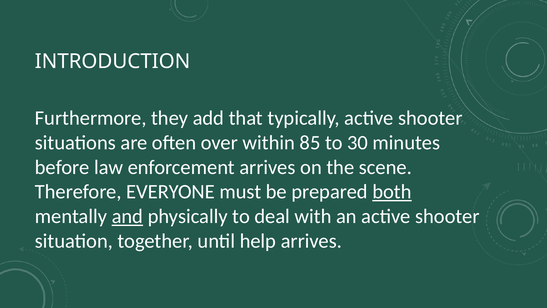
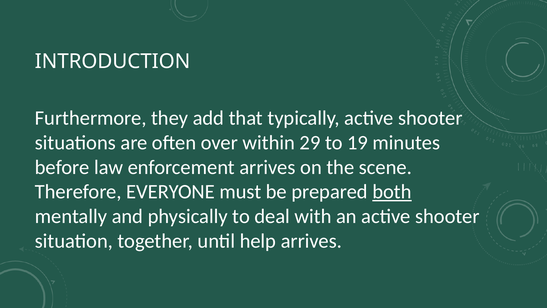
85: 85 -> 29 (310, 142)
30: 30 -> 19 (358, 142)
and underline: present -> none (127, 216)
